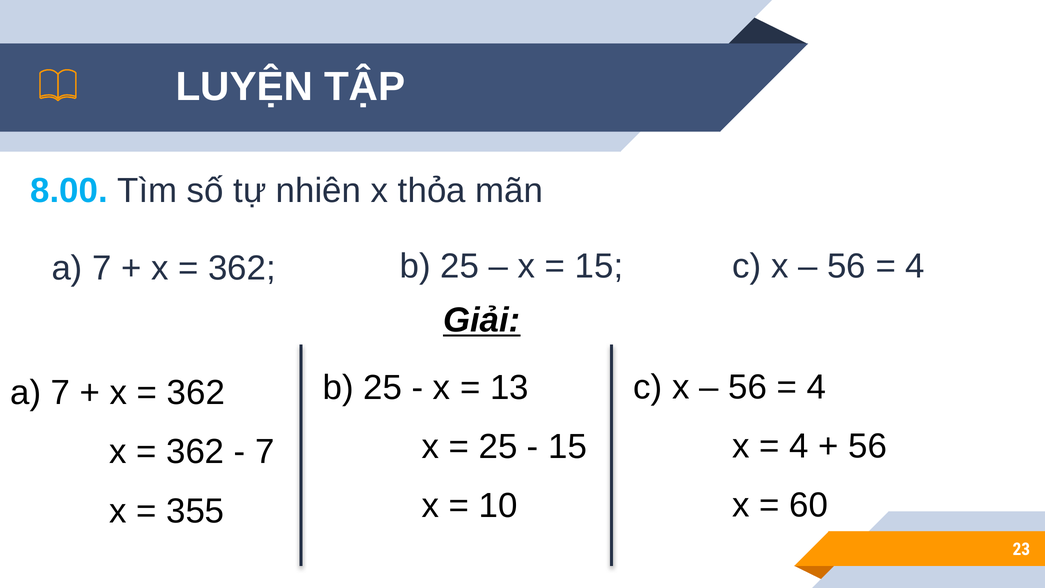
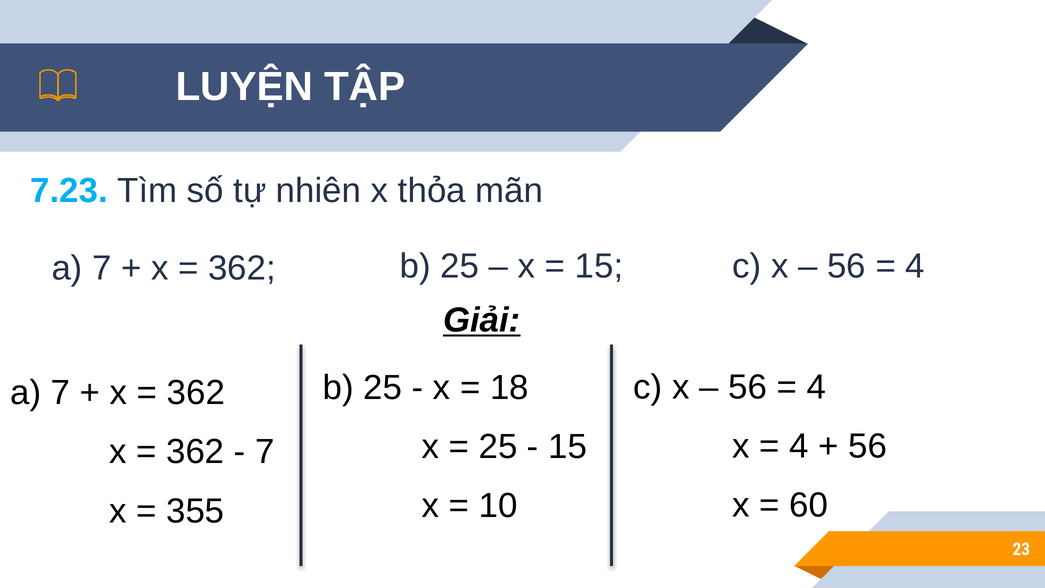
8.00: 8.00 -> 7.23 (69, 191)
13: 13 -> 18 (509, 388)
